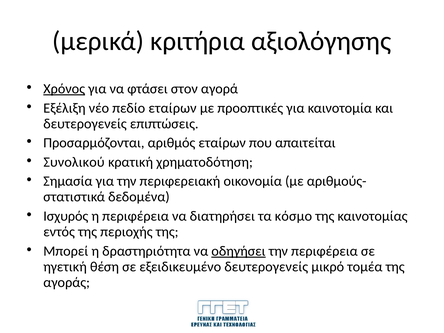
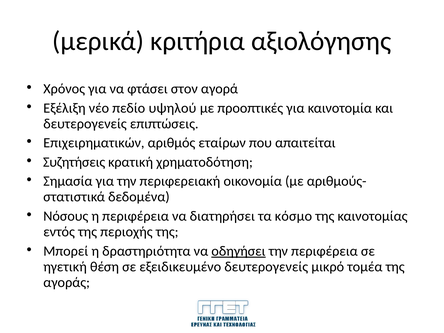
Χρόνος underline: present -> none (64, 89)
πεδίο εταίρων: εταίρων -> υψηλού (172, 108)
Προσαρμόζονται: Προσαρμόζονται -> Επιχειρηματικών (94, 143)
Συνολικού: Συνολικού -> Συζητήσεις (74, 162)
Ισχυρός: Ισχυρός -> Νόσους (66, 216)
